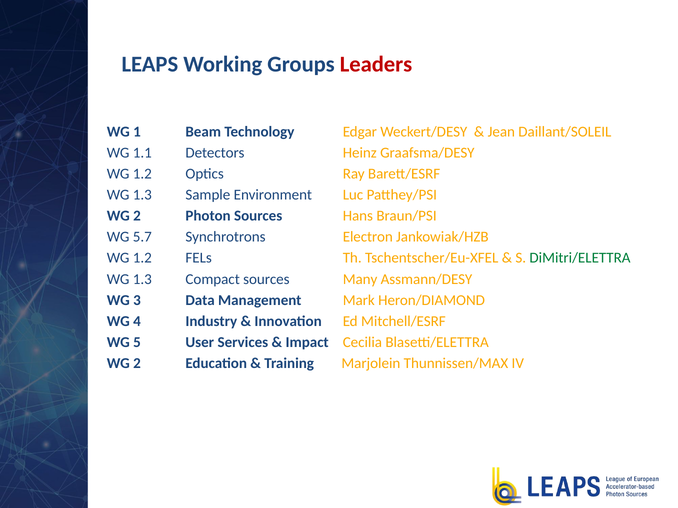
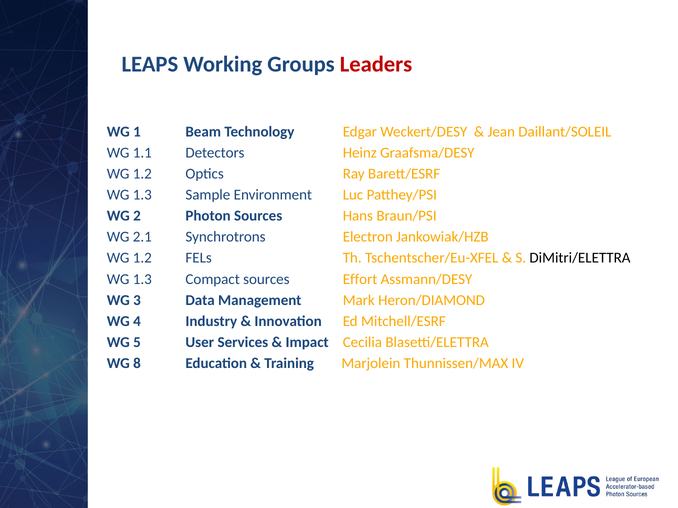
5.7: 5.7 -> 2.1 (142, 237)
DiMitri/ELETTRA colour: green -> black (580, 258)
Many: Many -> Effort (360, 279)
2: 2 -> 8 (137, 364)
